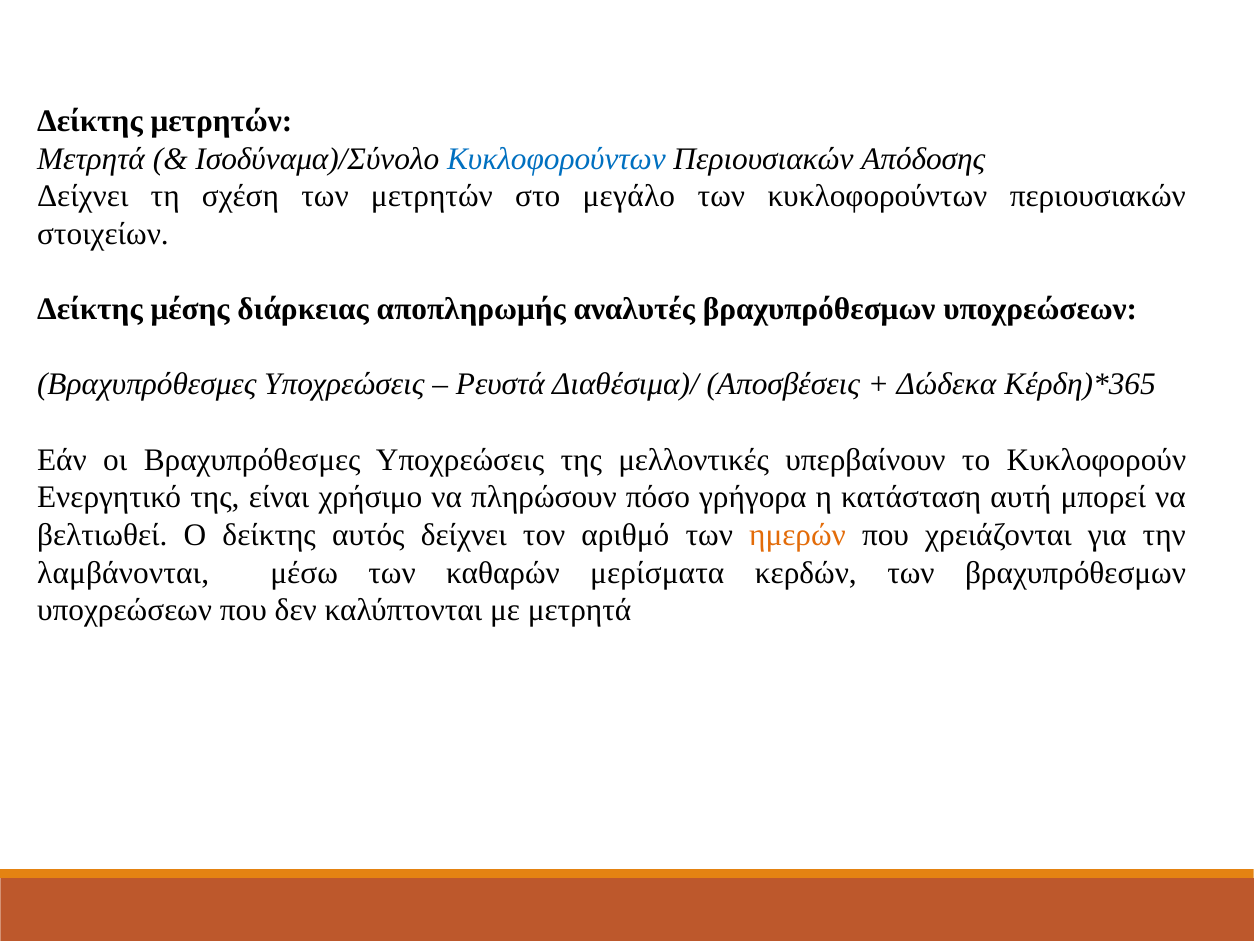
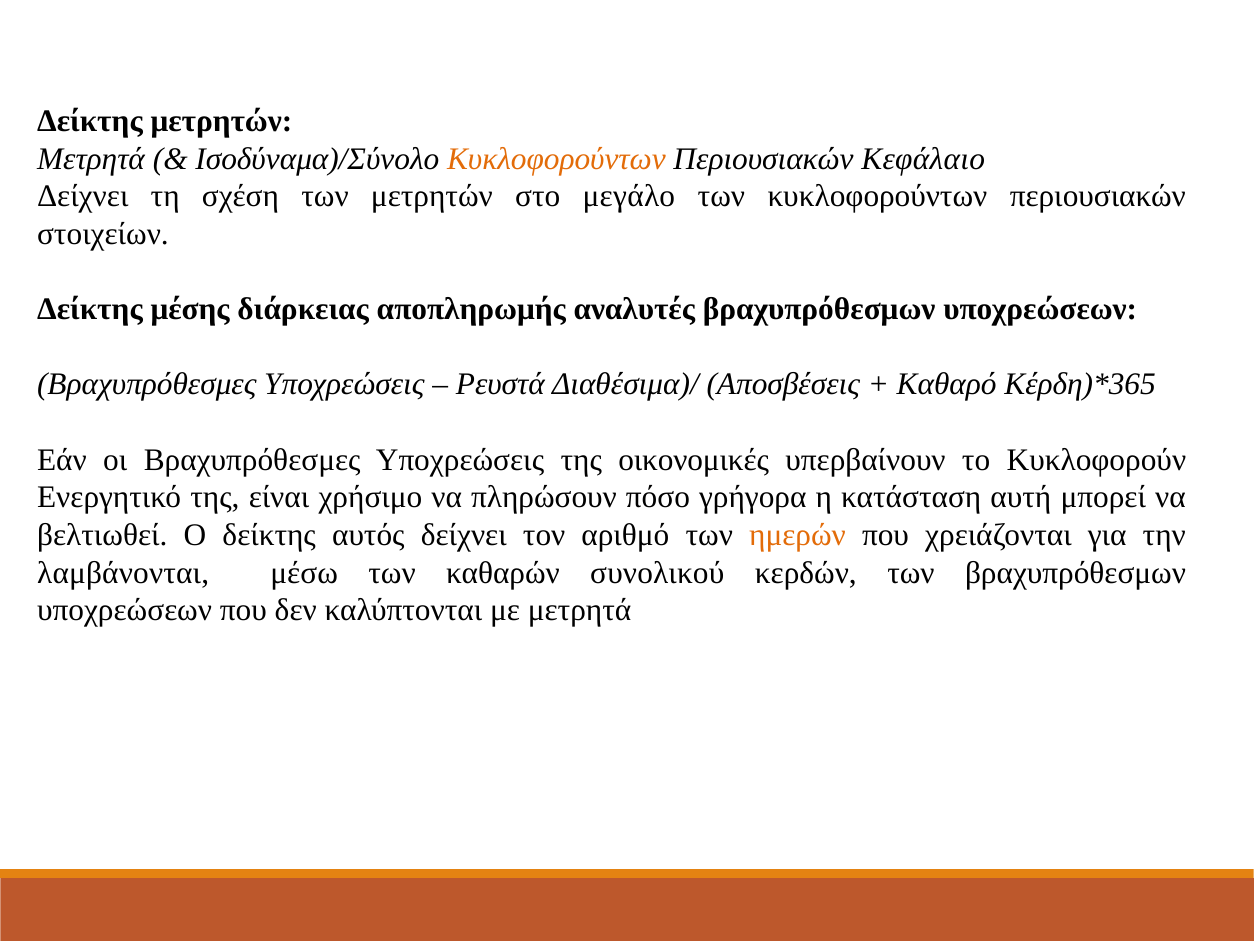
Κυκλοφορούντων colour: blue -> orange (556, 159)
Απόδοσης: Απόδοσης -> Κεφάλαιο (923, 159)
Δώδεκα: Δώδεκα -> Καθαρό (947, 384)
μελλοντικές: μελλοντικές -> οικονομικές (694, 460)
μερίσματα: μερίσματα -> συνολικού (657, 573)
